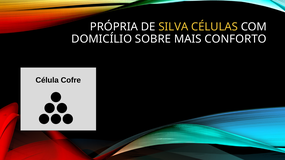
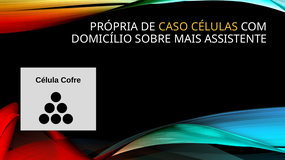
SILVA: SILVA -> CASO (173, 27)
CONFORTO: CONFORTO -> ASSISTENTE (236, 39)
